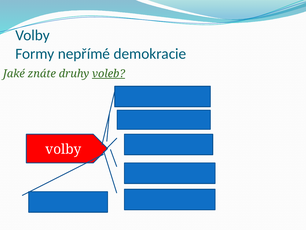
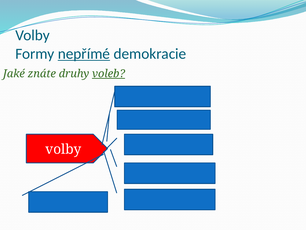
nepřímé underline: none -> present (84, 54)
